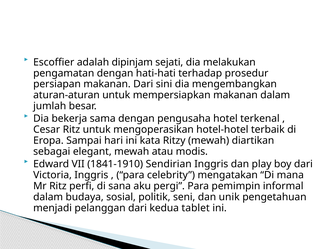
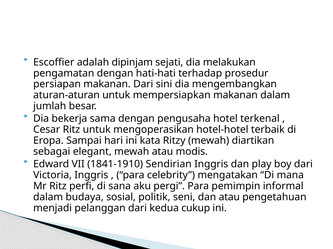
dan unik: unik -> atau (229, 198)
tablet: tablet -> cukup (196, 209)
